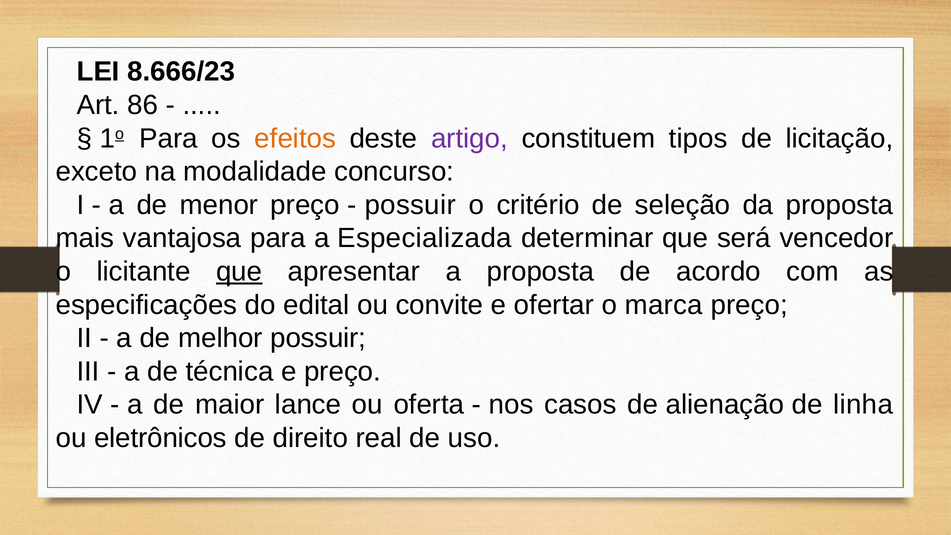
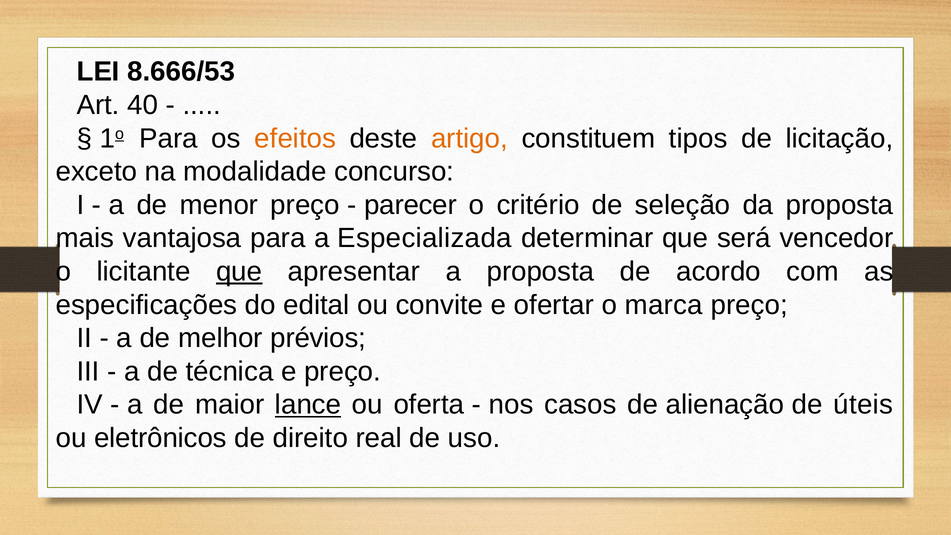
8.666/23: 8.666/23 -> 8.666/53 (181, 72)
86: 86 -> 40 (143, 105)
artigo colour: purple -> orange (469, 138)
possuir: possuir -> parecer (411, 205)
melhor possuir: possuir -> prévios (318, 338)
lance underline: none -> present (308, 405)
linha: linha -> úteis (863, 405)
